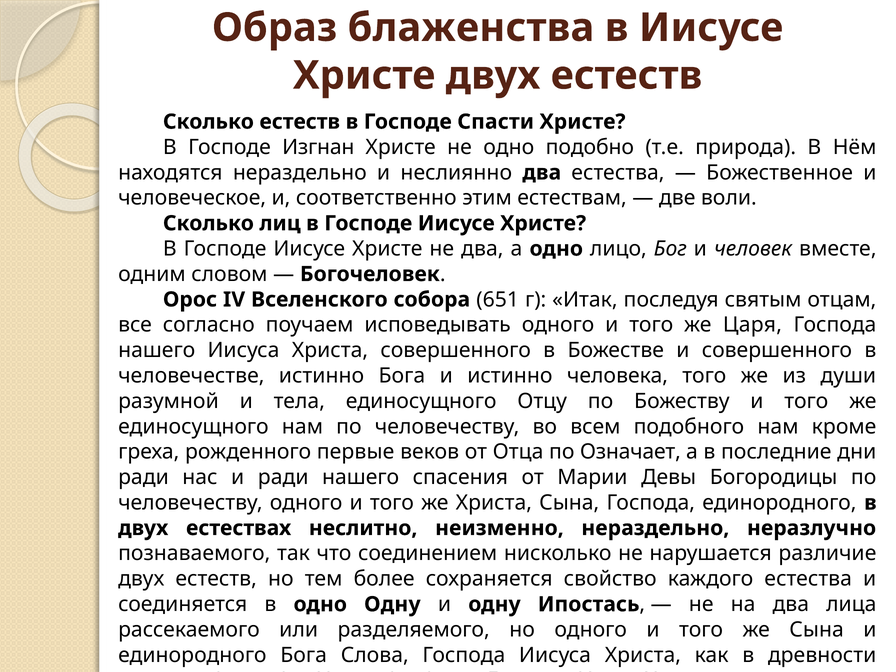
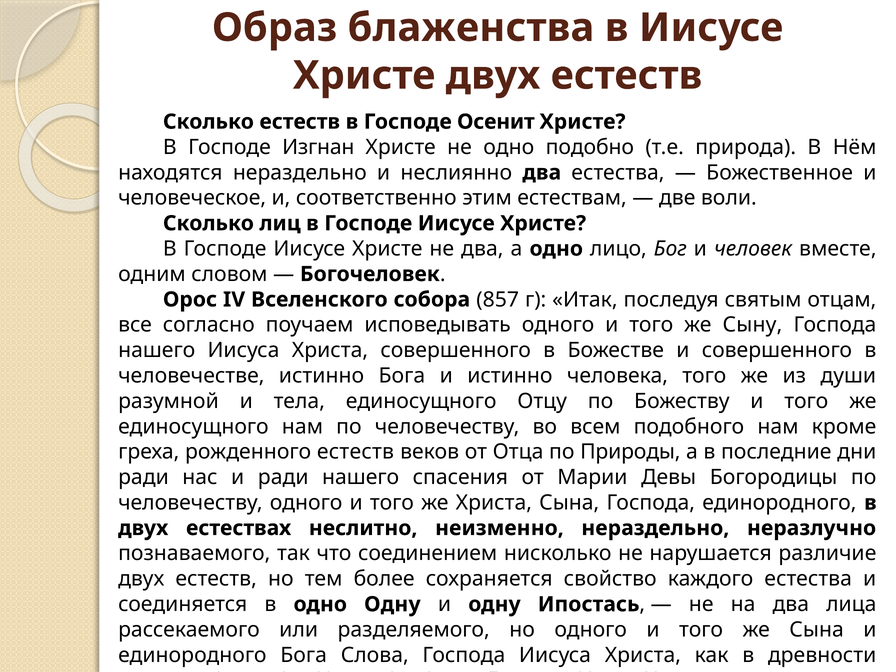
Спасти: Спасти -> Осенит (496, 122)
651: 651 -> 857 (498, 300)
Царя: Царя -> Сыну (752, 325)
рожденного первые: первые -> естеств (356, 452)
Означает: Означает -> Природы (630, 452)
